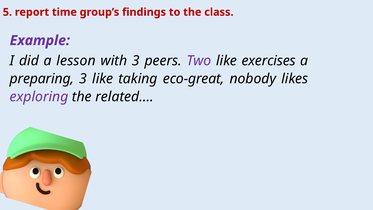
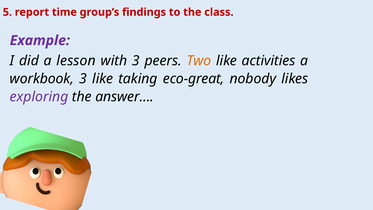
Two colour: purple -> orange (199, 61)
exercises: exercises -> activities (269, 61)
preparing: preparing -> workbook (42, 79)
related…: related… -> answer… (125, 97)
